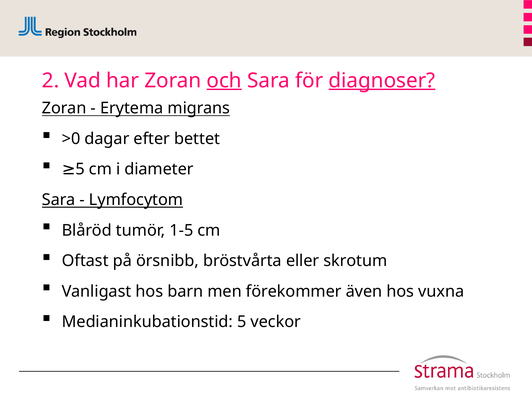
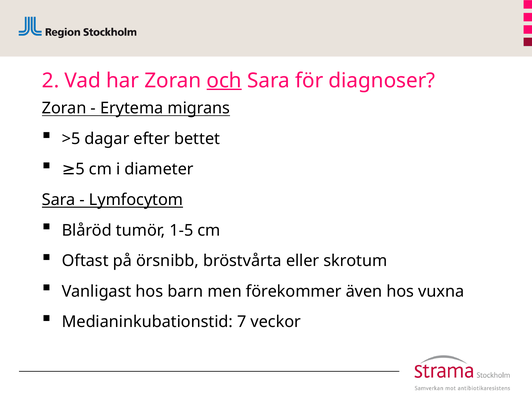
diagnoser underline: present -> none (382, 81)
>0: >0 -> >5 (71, 139)
Medianinkubationstid 5: 5 -> 7 (242, 322)
